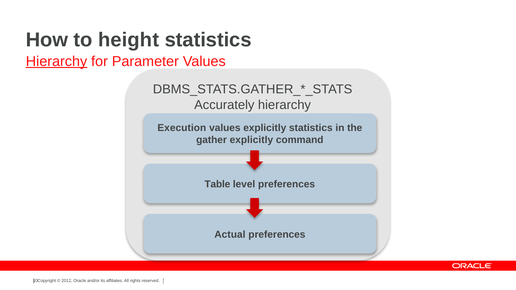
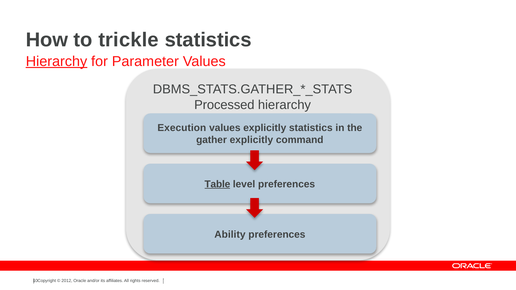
height: height -> trickle (129, 40)
Accurately: Accurately -> Processed (224, 105)
Table underline: none -> present (217, 184)
Actual: Actual -> Ability (230, 235)
